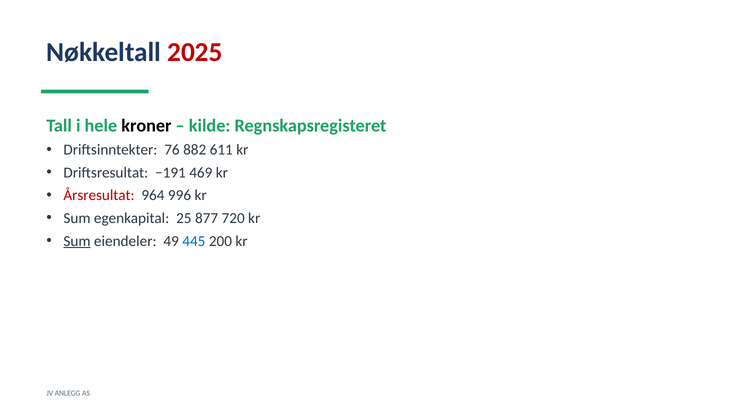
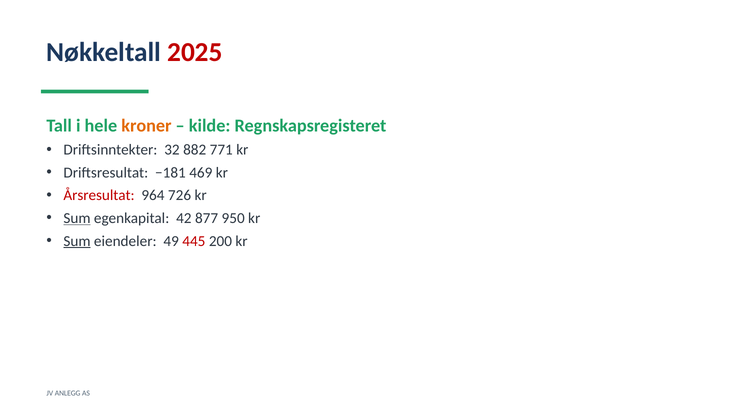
kroner colour: black -> orange (146, 126)
76: 76 -> 32 (172, 150)
611: 611 -> 771 (221, 150)
−191: −191 -> −181 (170, 173)
996: 996 -> 726 (180, 195)
Sum underline: none -> present (77, 218)
25: 25 -> 42 (184, 218)
720: 720 -> 950 (233, 218)
445 colour: blue -> red (194, 241)
